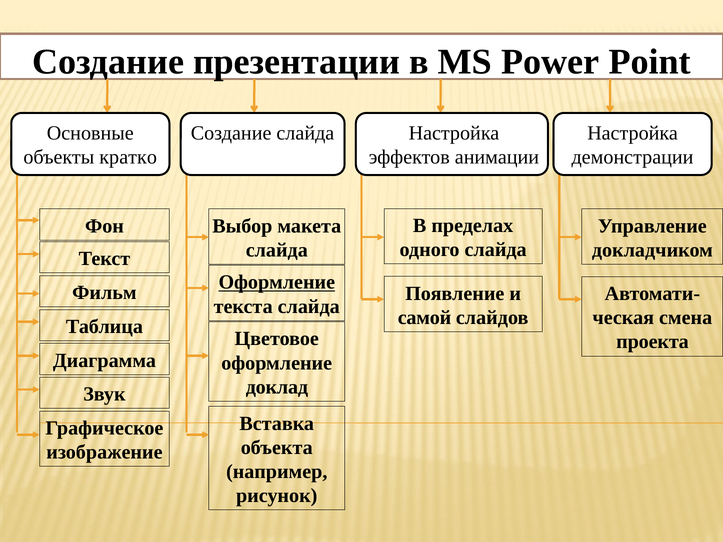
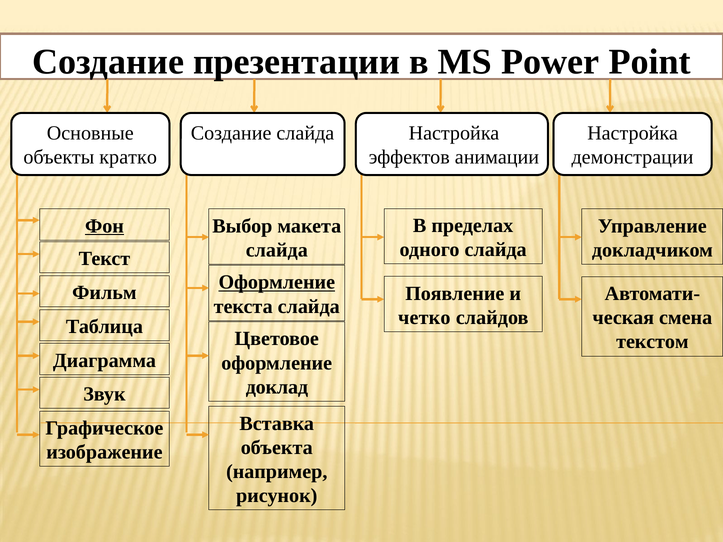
Фон underline: none -> present (104, 226)
самой: самой -> четко (424, 318)
проекта: проекта -> текстом (652, 342)
